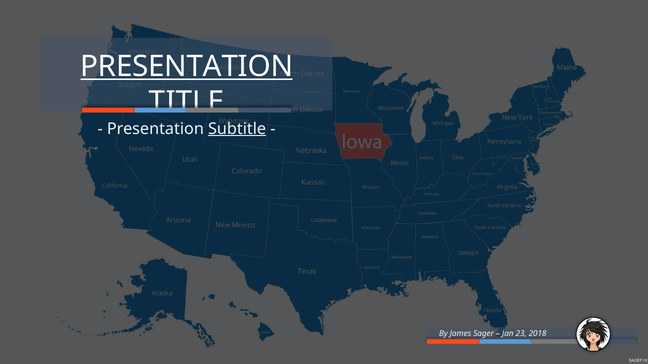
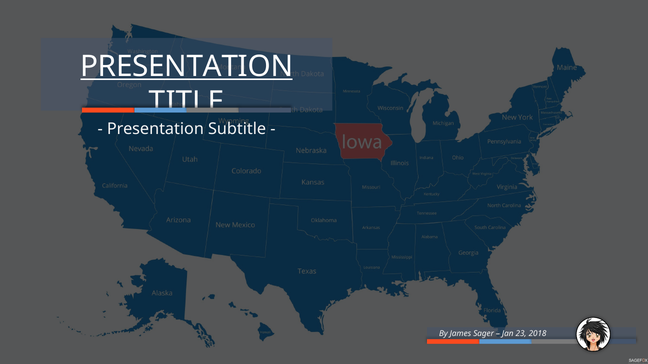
Subtitle underline: present -> none (237, 129)
